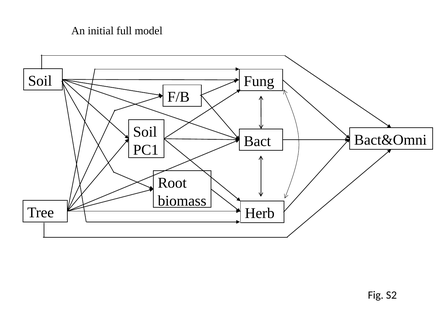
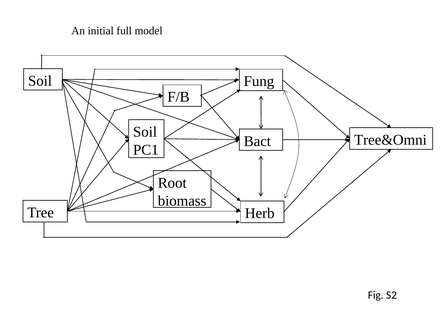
Bact&Omni: Bact&Omni -> Tree&Omni (390, 140)
